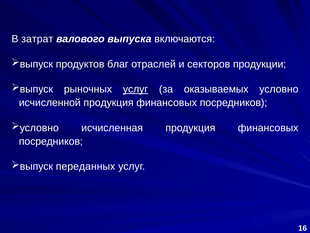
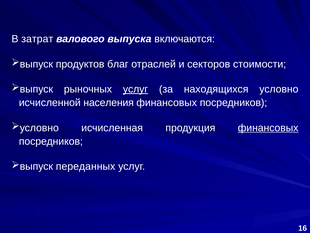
продукции: продукции -> стоимости (260, 64)
оказываемых: оказываемых -> находящихся (216, 89)
исчисленной продукция: продукция -> населения (109, 103)
финансовых underline: none -> present (268, 128)
